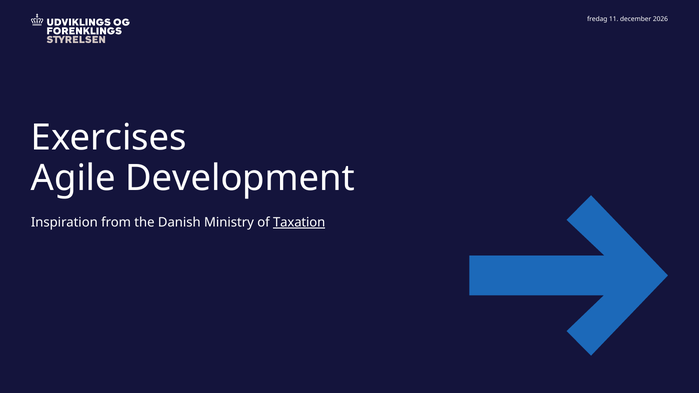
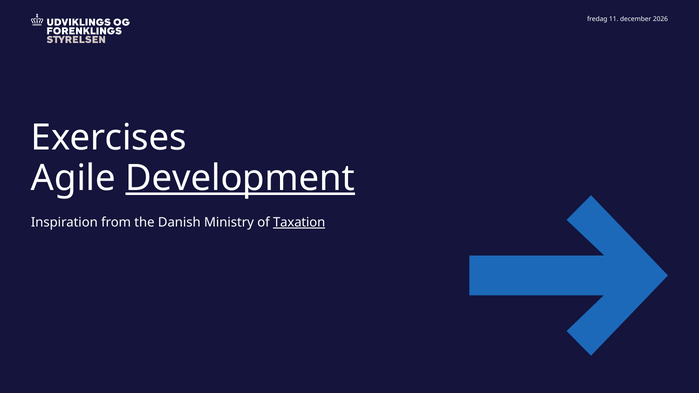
Development underline: none -> present (240, 178)
